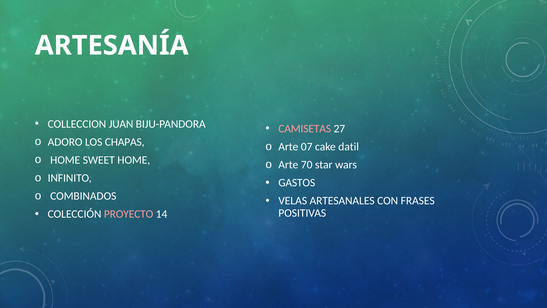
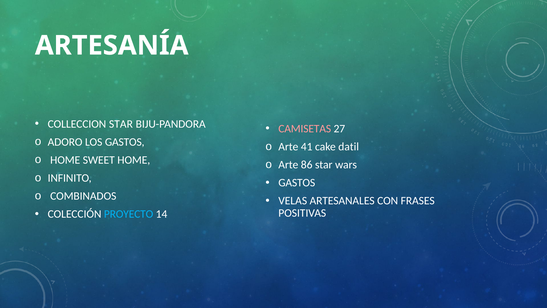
COLLECCION JUAN: JUAN -> STAR (121, 124)
LOS CHAPAS: CHAPAS -> GASTOS (125, 142)
07: 07 -> 41 (307, 147)
70: 70 -> 86 (307, 165)
PROYECTO colour: pink -> light blue (129, 214)
